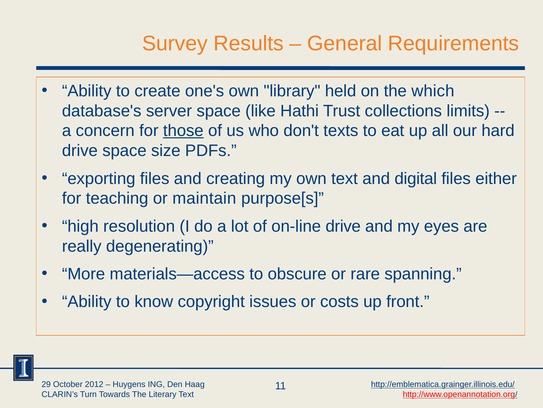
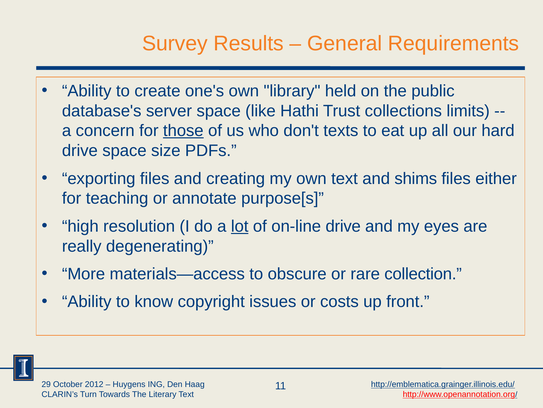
which: which -> public (433, 91)
digital: digital -> shims (416, 178)
maintain: maintain -> annotate (204, 198)
lot underline: none -> present (240, 226)
spanning: spanning -> collection (423, 274)
